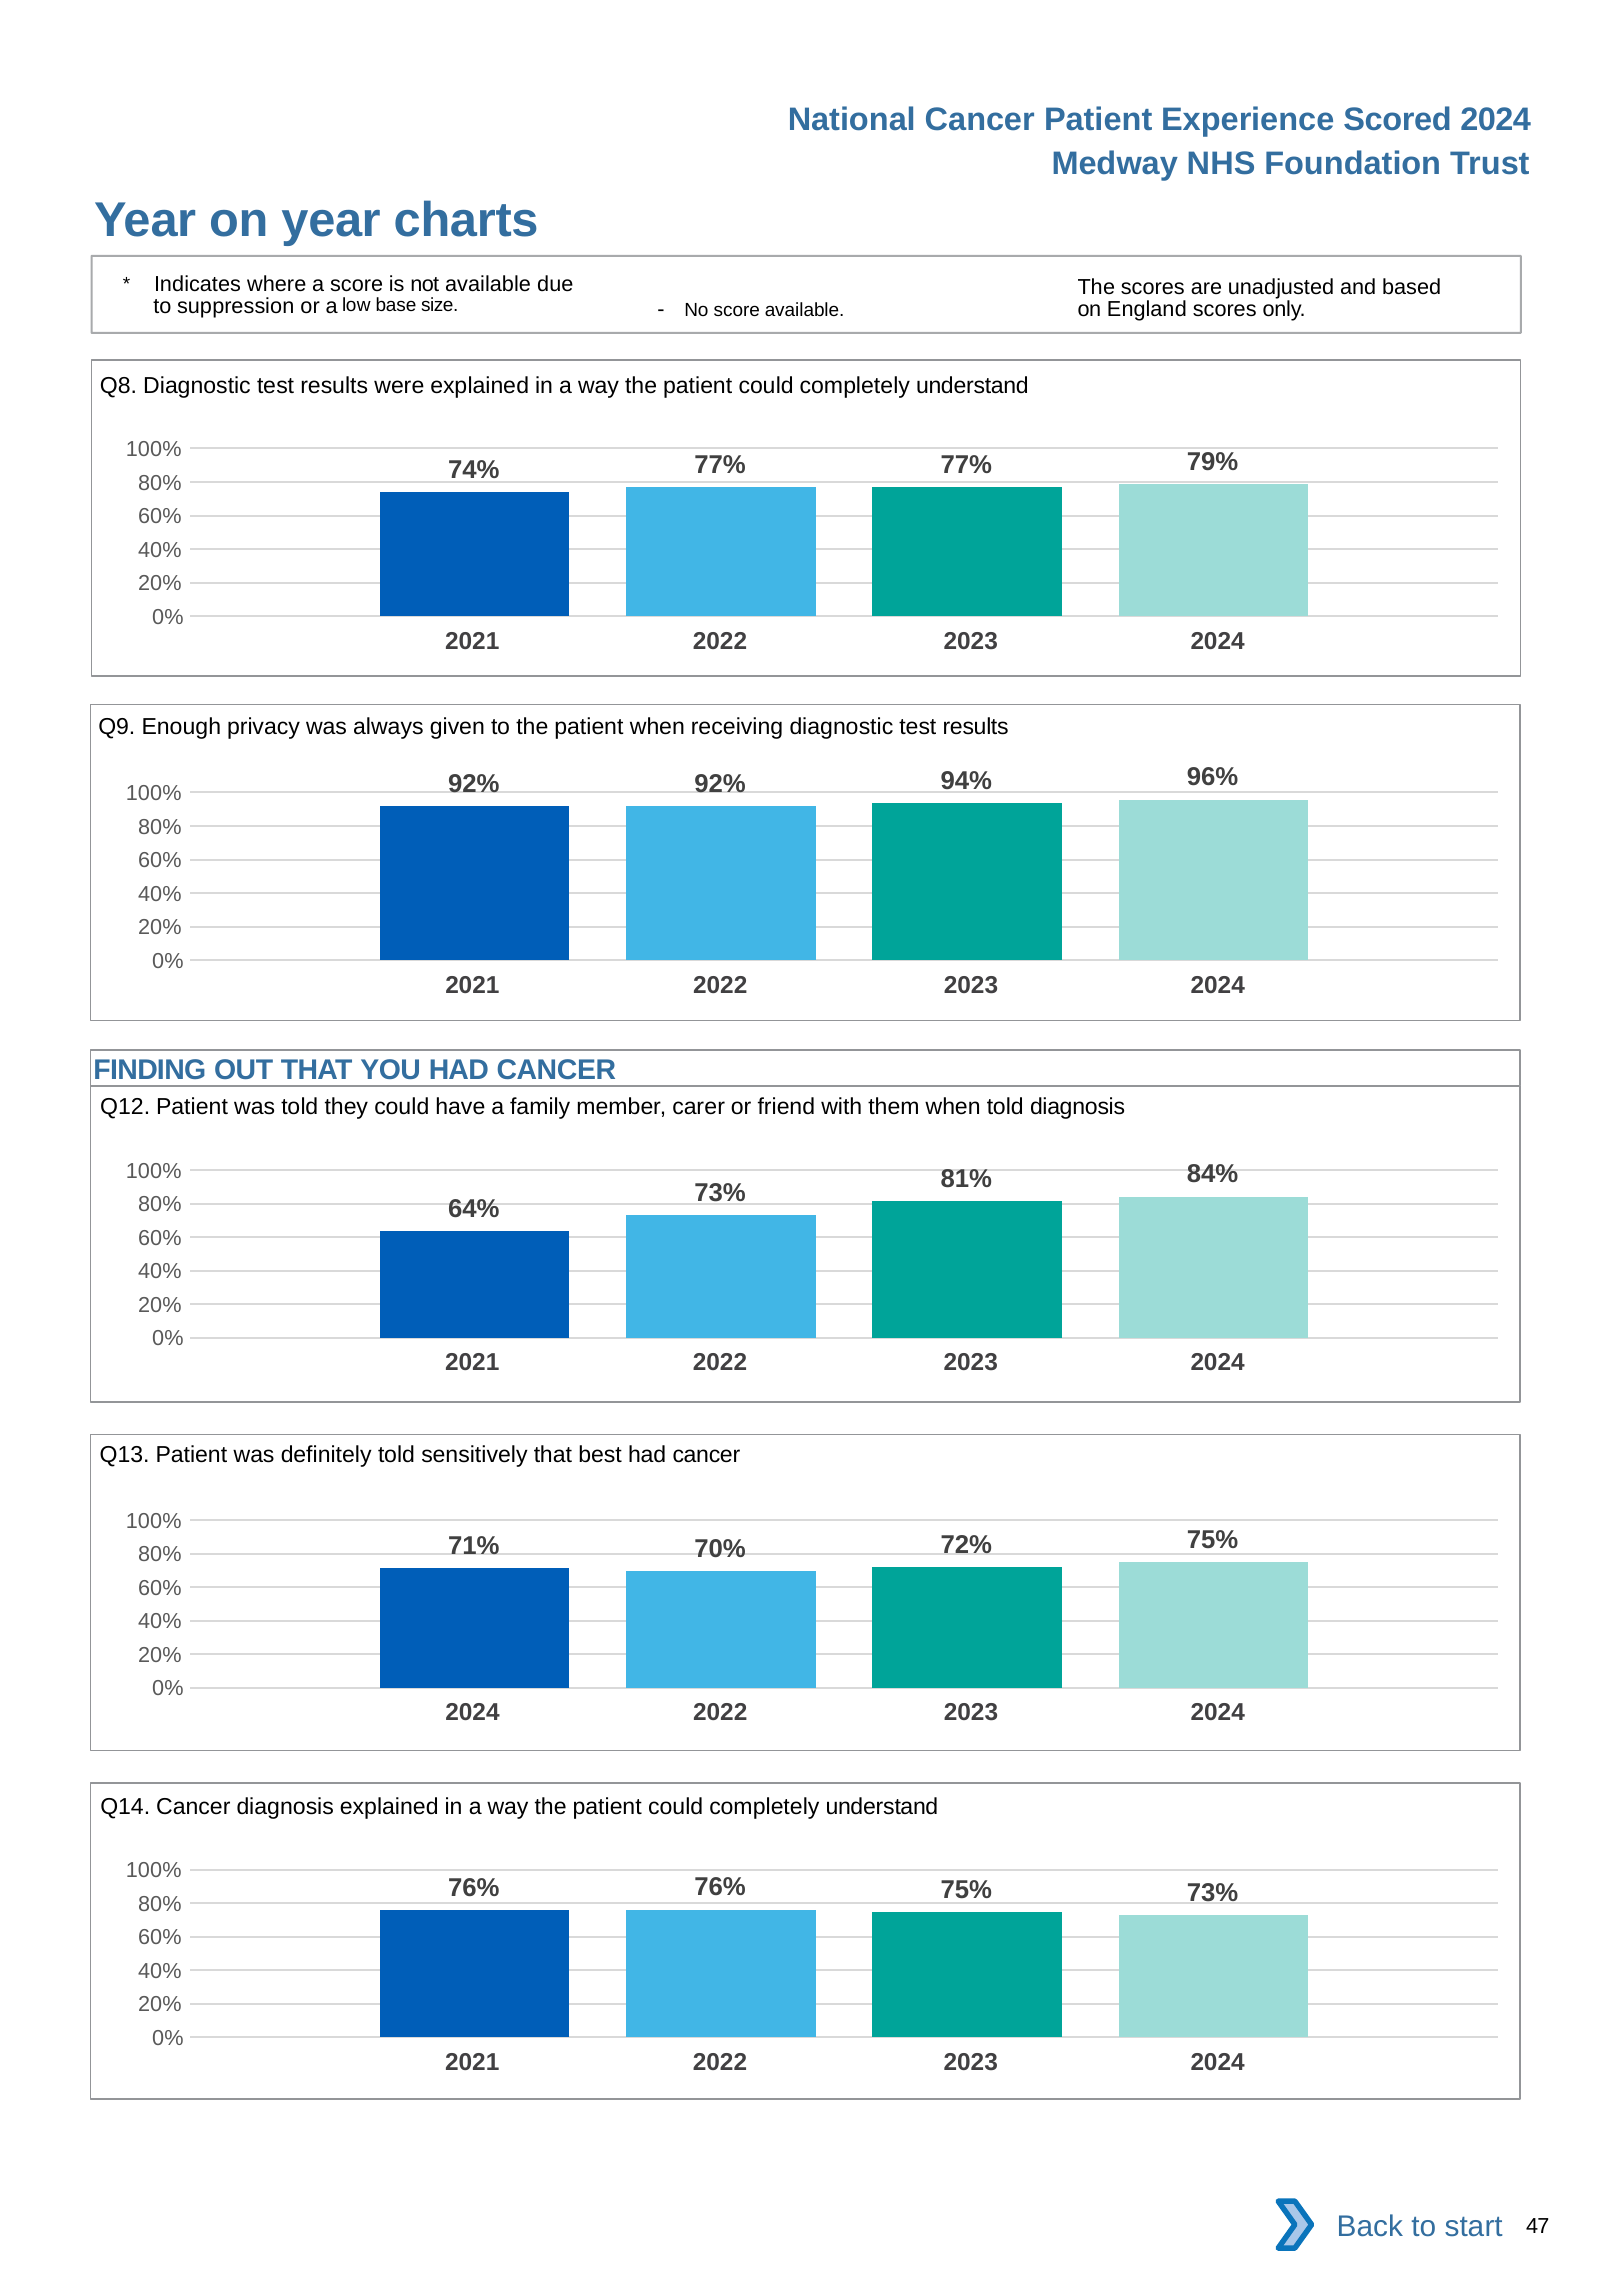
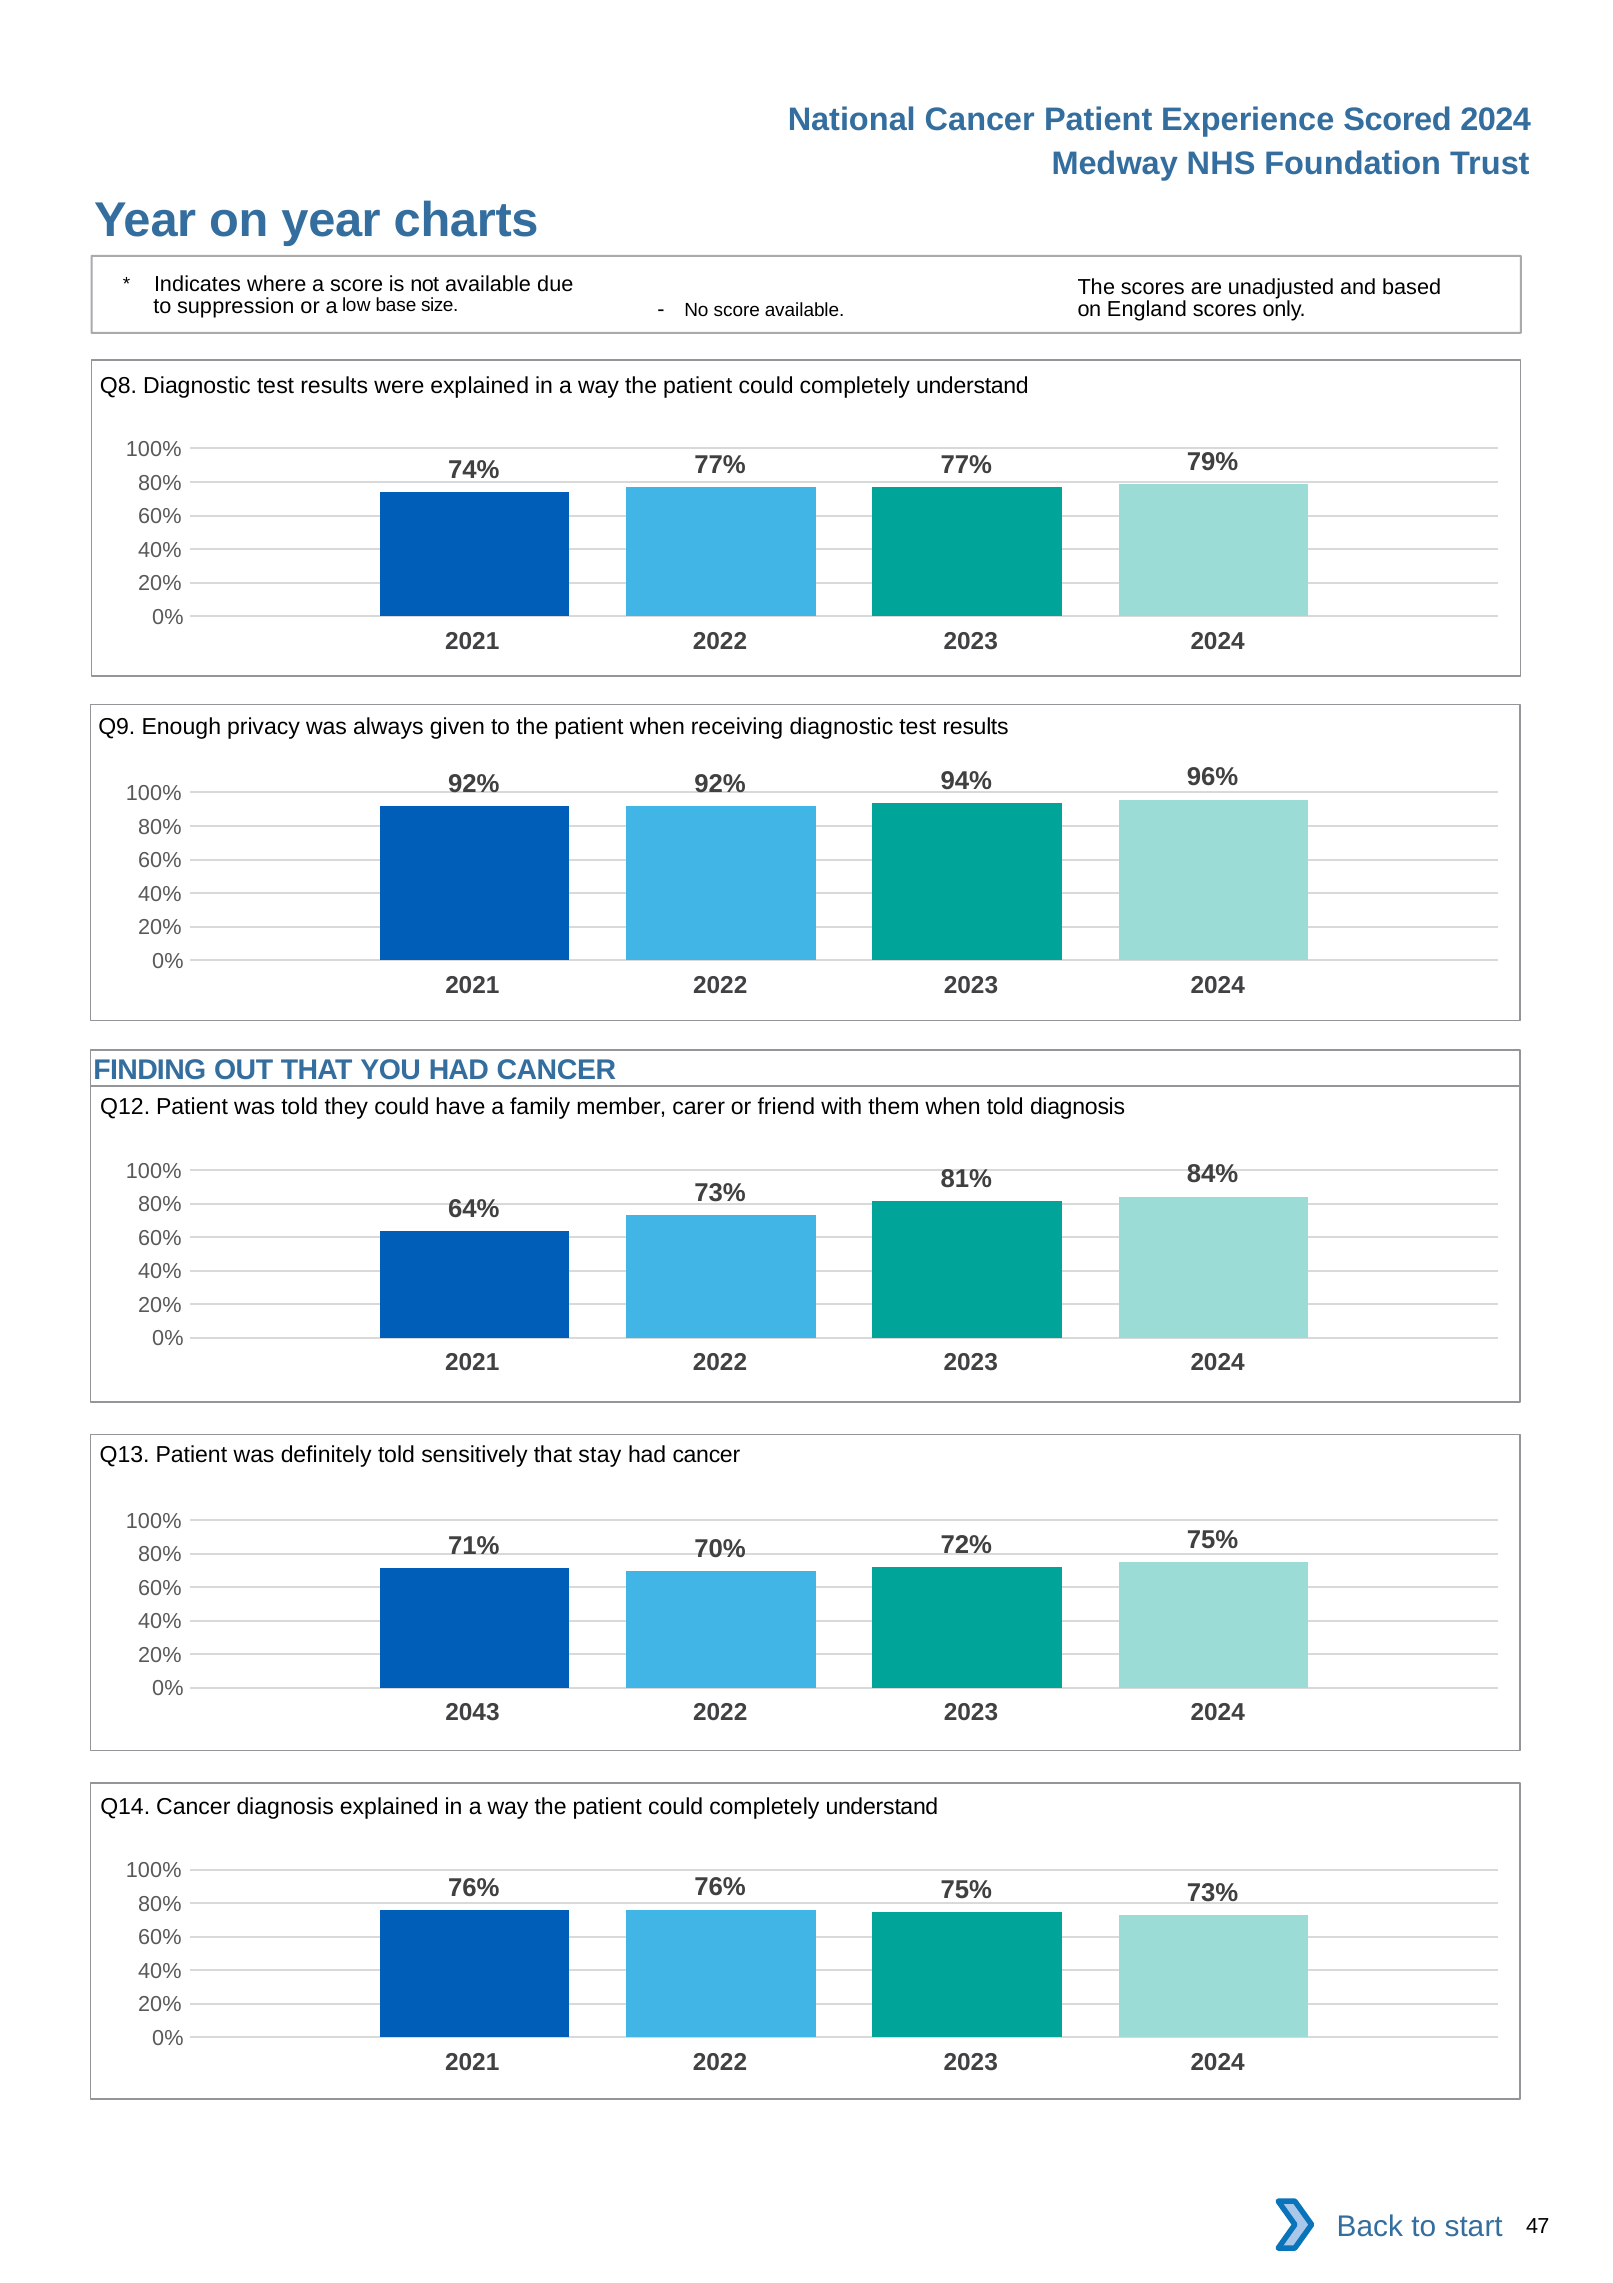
best: best -> stay (600, 1454)
2024: 2024 -> 2043 (472, 1712)
